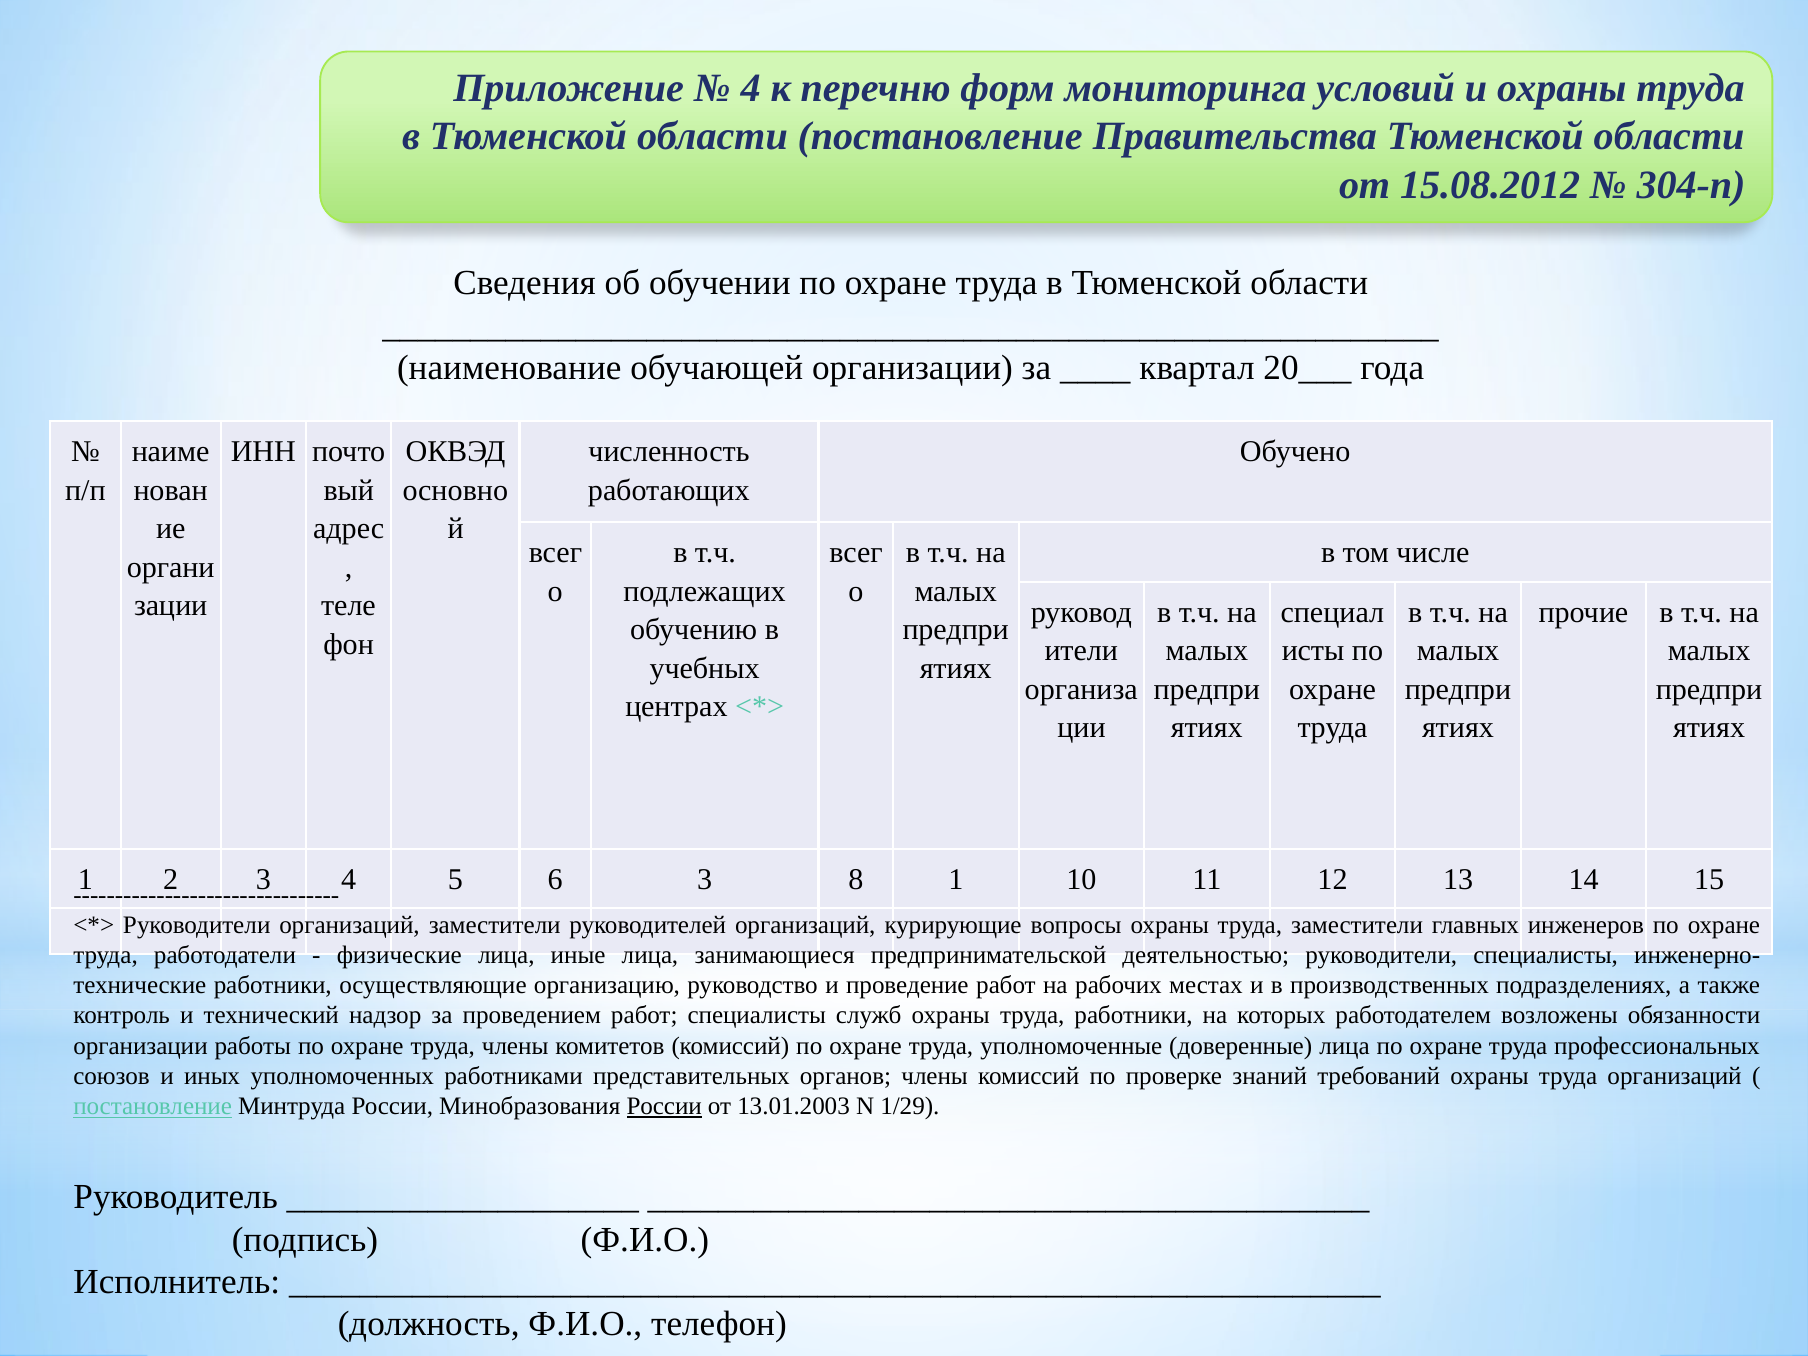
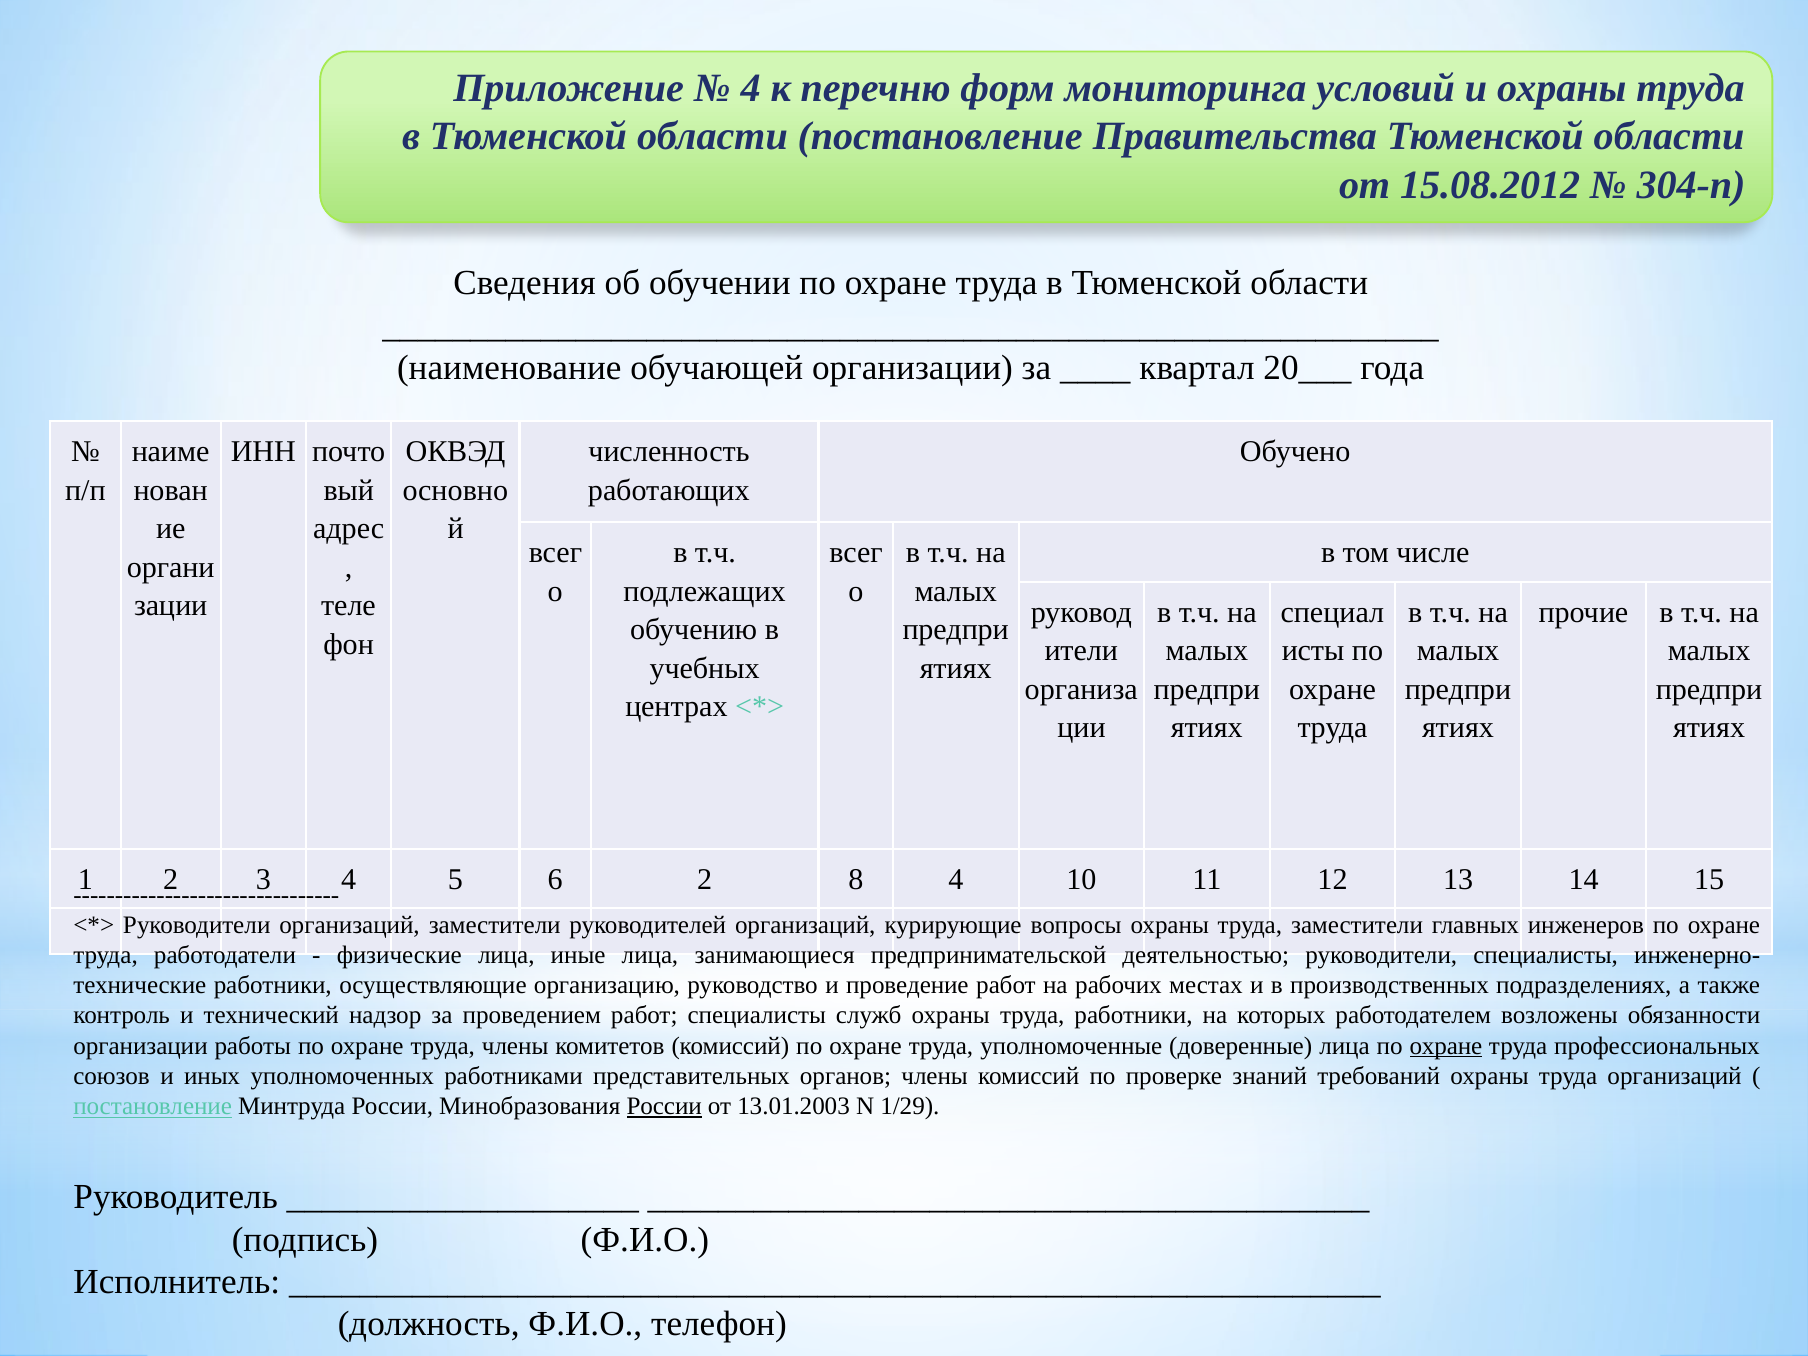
6 3: 3 -> 2 (705, 880)
8 1: 1 -> 4 (956, 880)
охране underline: none -> present (1446, 1046)
